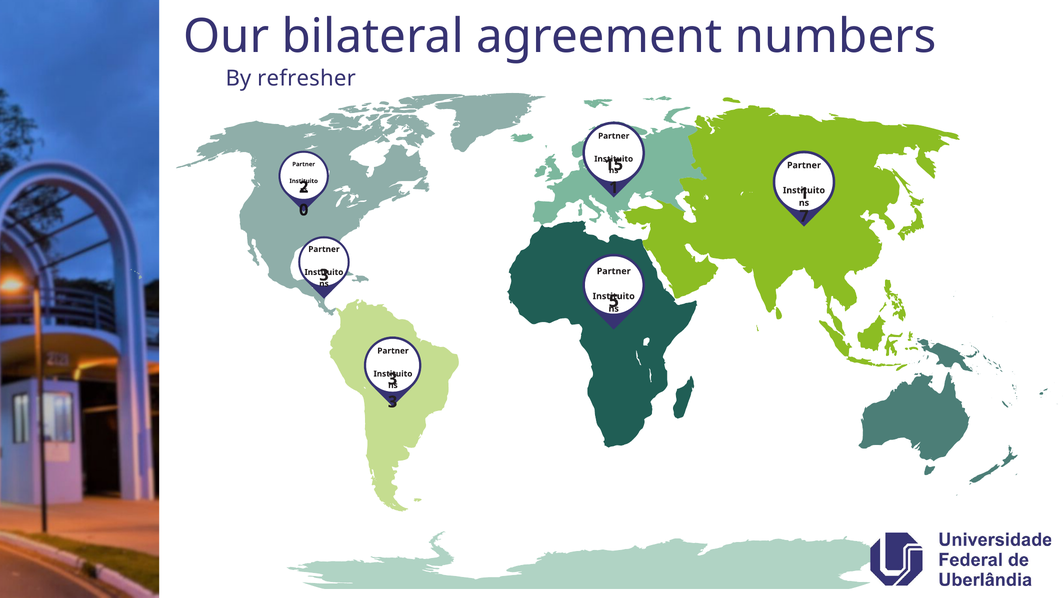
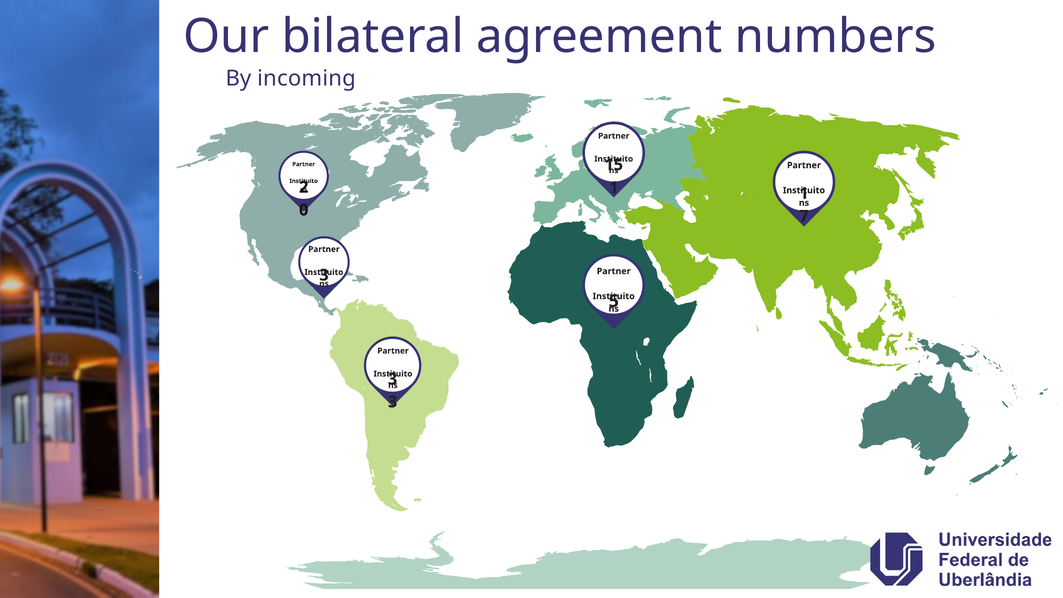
refresher: refresher -> incoming (307, 79)
